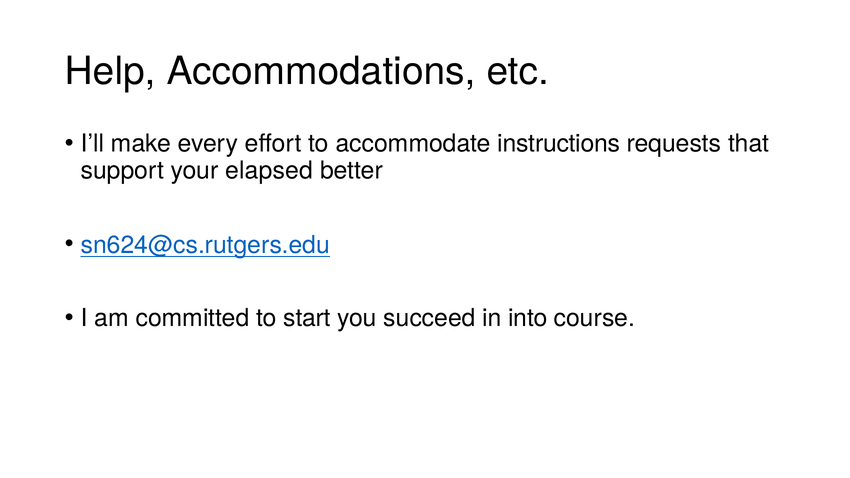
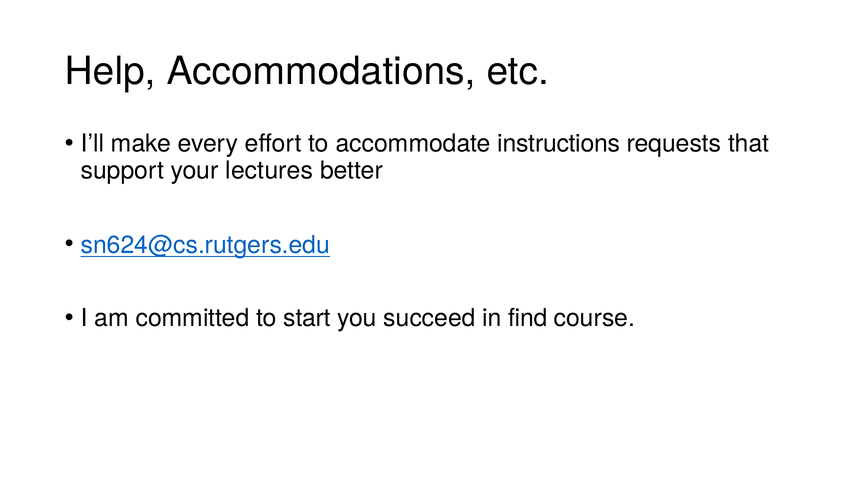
elapsed: elapsed -> lectures (269, 170)
into: into -> find (528, 318)
